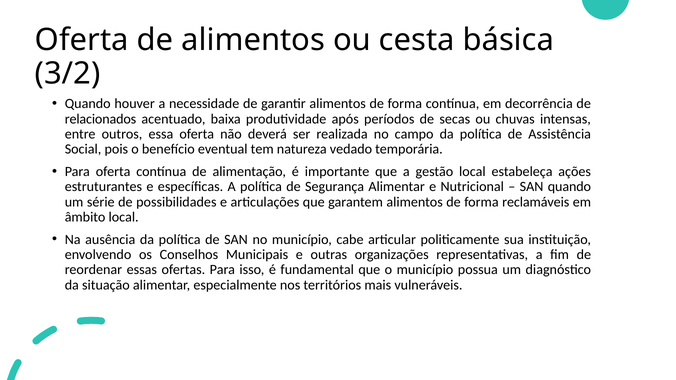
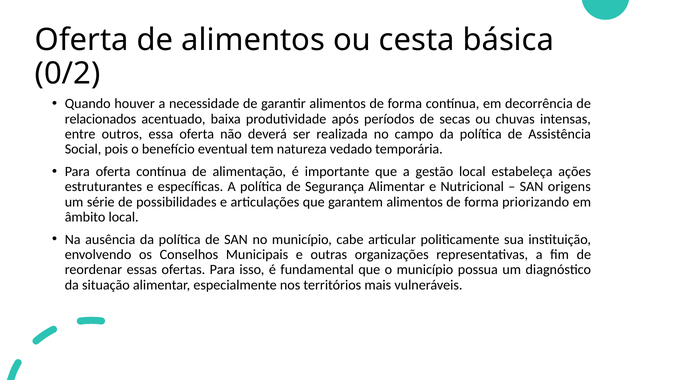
3/2: 3/2 -> 0/2 (68, 74)
SAN quando: quando -> origens (569, 187)
reclamáveis: reclamáveis -> priorizando (536, 202)
